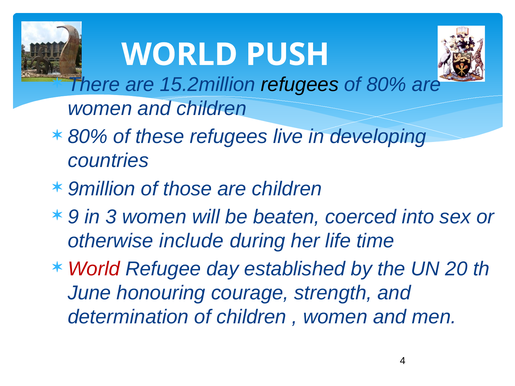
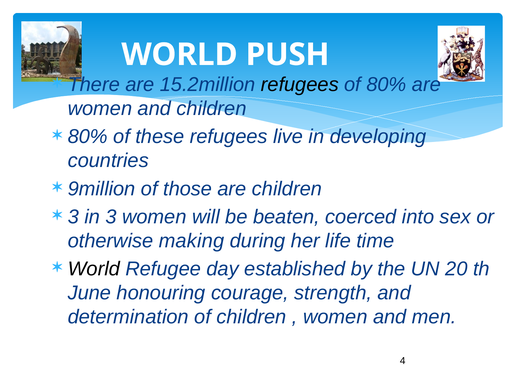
9: 9 -> 3 (73, 217)
include: include -> making (191, 241)
World colour: red -> black (94, 269)
